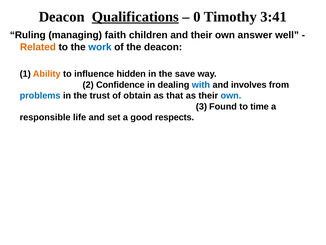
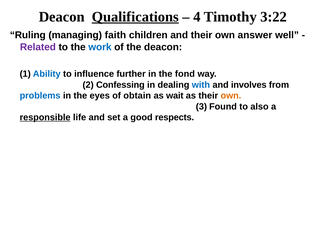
0: 0 -> 4 (197, 17)
3:41: 3:41 -> 3:22 (274, 17)
Related colour: orange -> purple (38, 47)
Ability colour: orange -> blue (47, 74)
hidden: hidden -> further (131, 74)
save: save -> fond (185, 74)
Confidence: Confidence -> Confessing (120, 85)
trust: trust -> eyes (100, 95)
that: that -> wait (175, 95)
own colour: blue -> orange (231, 95)
time: time -> also (259, 106)
responsible underline: none -> present (45, 117)
